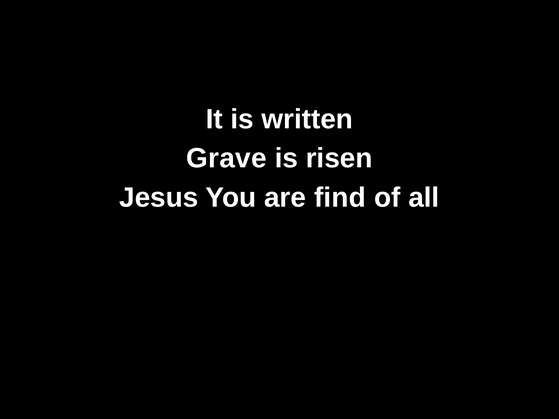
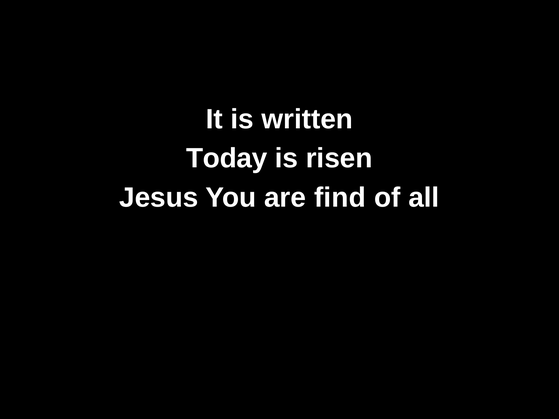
Grave: Grave -> Today (227, 158)
